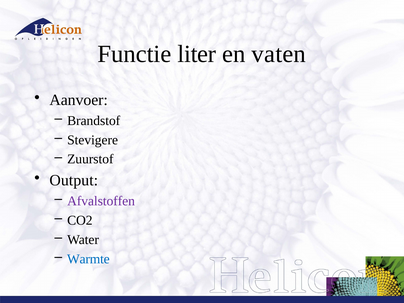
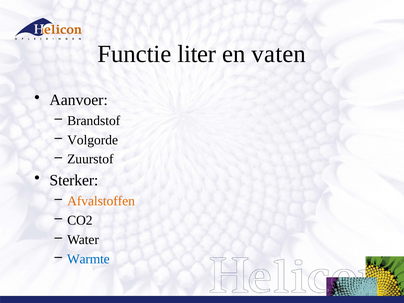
Stevigere: Stevigere -> Volgorde (93, 140)
Output: Output -> Sterker (74, 180)
Afvalstoffen colour: purple -> orange (101, 201)
